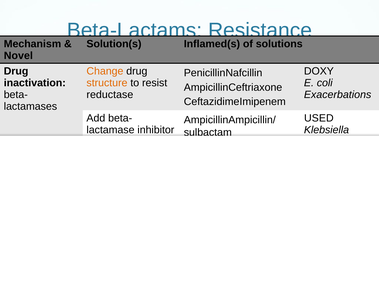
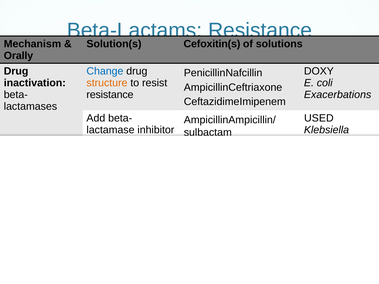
Inflamed(s: Inflamed(s -> Cefoxitin(s (212, 44)
Novel: Novel -> Orally (18, 56)
Change colour: orange -> blue (105, 71)
reductase: reductase -> resistance (110, 95)
